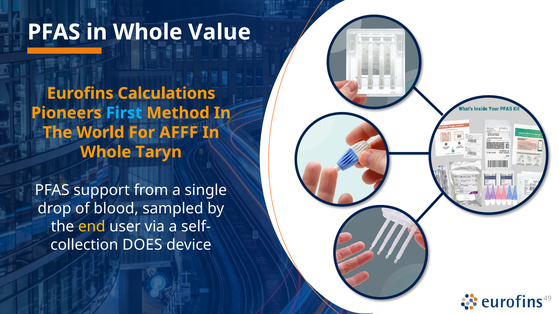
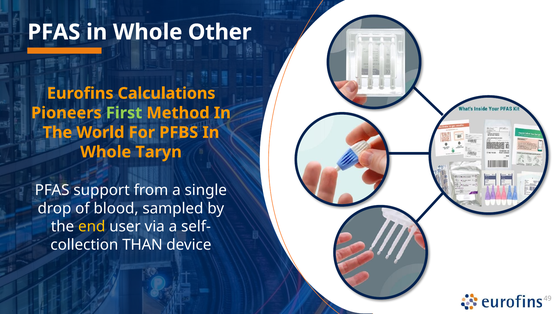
Value: Value -> Other (220, 32)
First colour: light blue -> light green (124, 113)
AFFF: AFFF -> PFBS (179, 133)
DOES: DOES -> THAN (142, 245)
